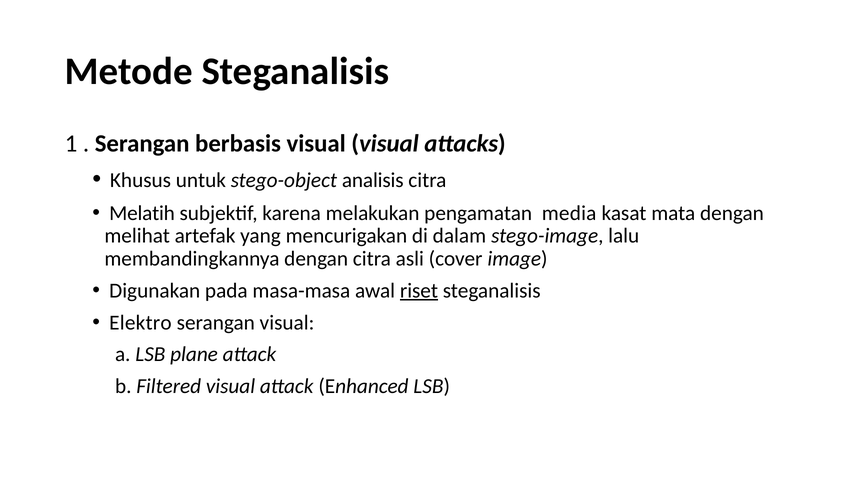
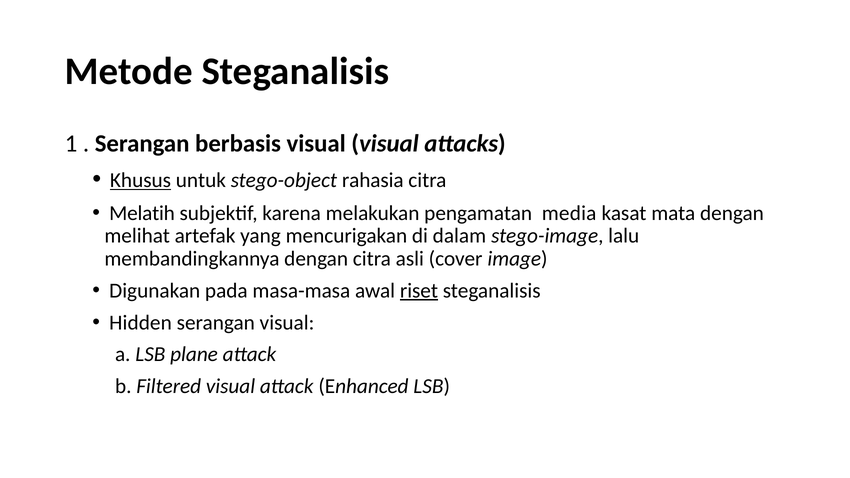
Khusus underline: none -> present (141, 181)
analisis: analisis -> rahasia (373, 181)
Elektro: Elektro -> Hidden (141, 323)
